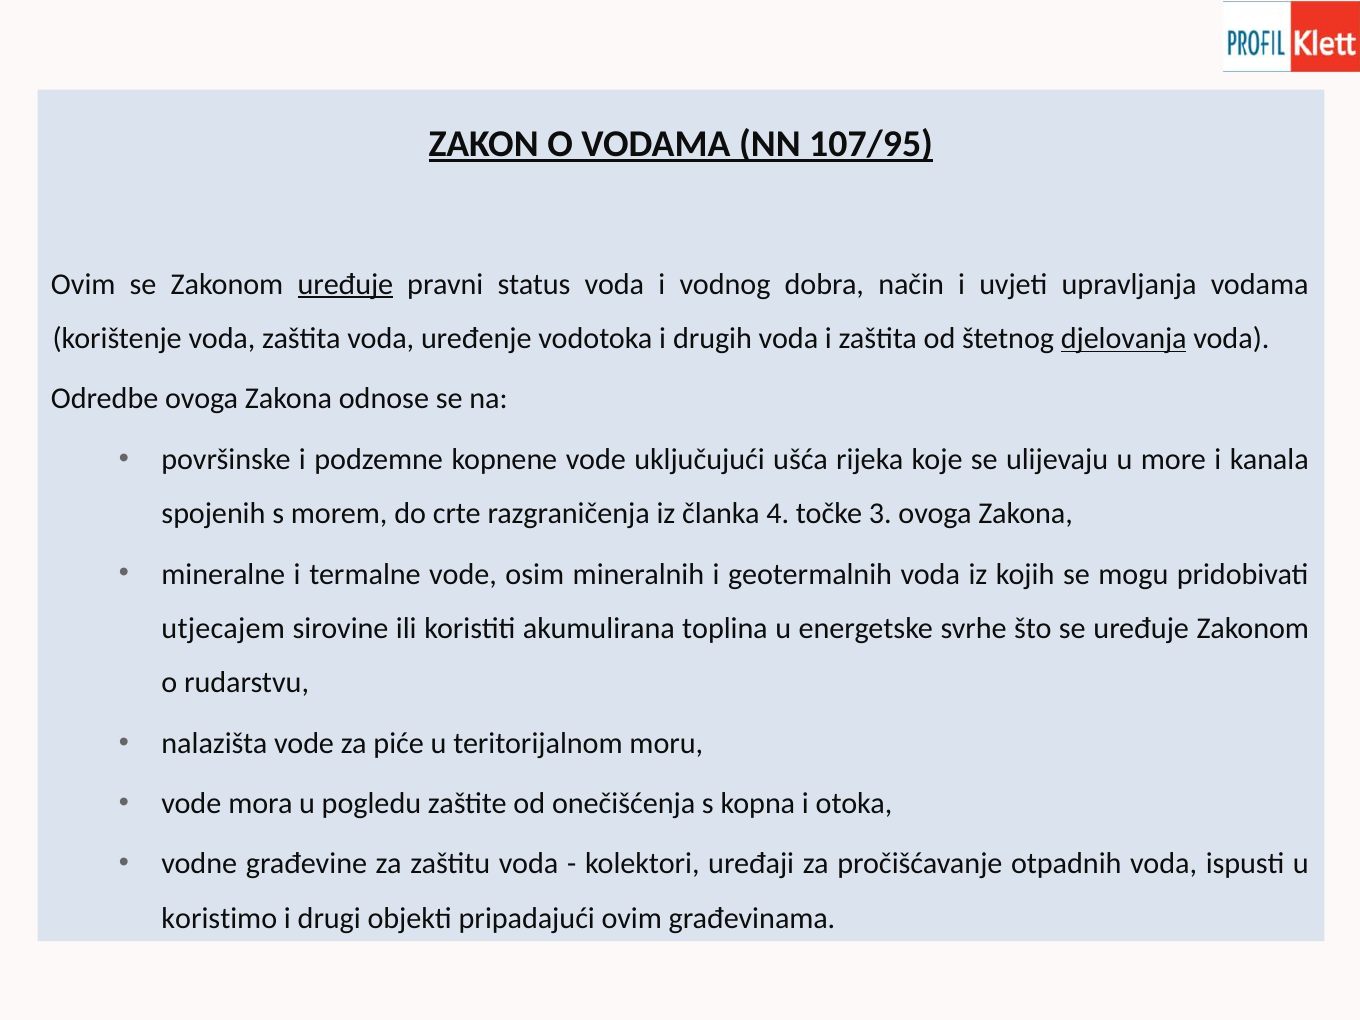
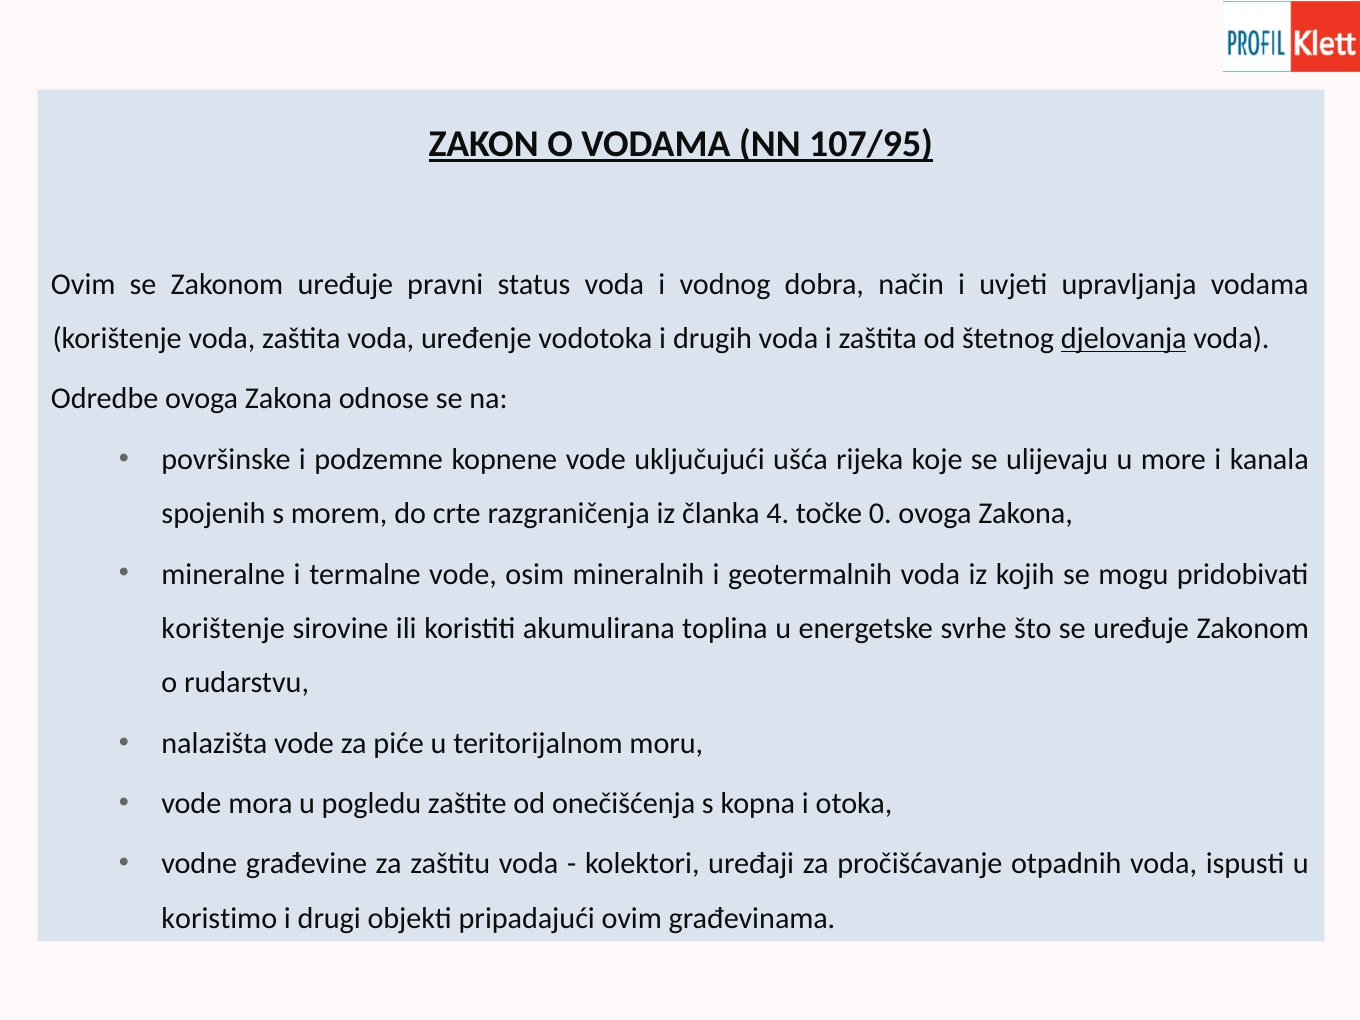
uređuje underline: present -> none (345, 284)
3: 3 -> 0 (880, 514)
utjecajem: utjecajem -> korištenje (223, 628)
